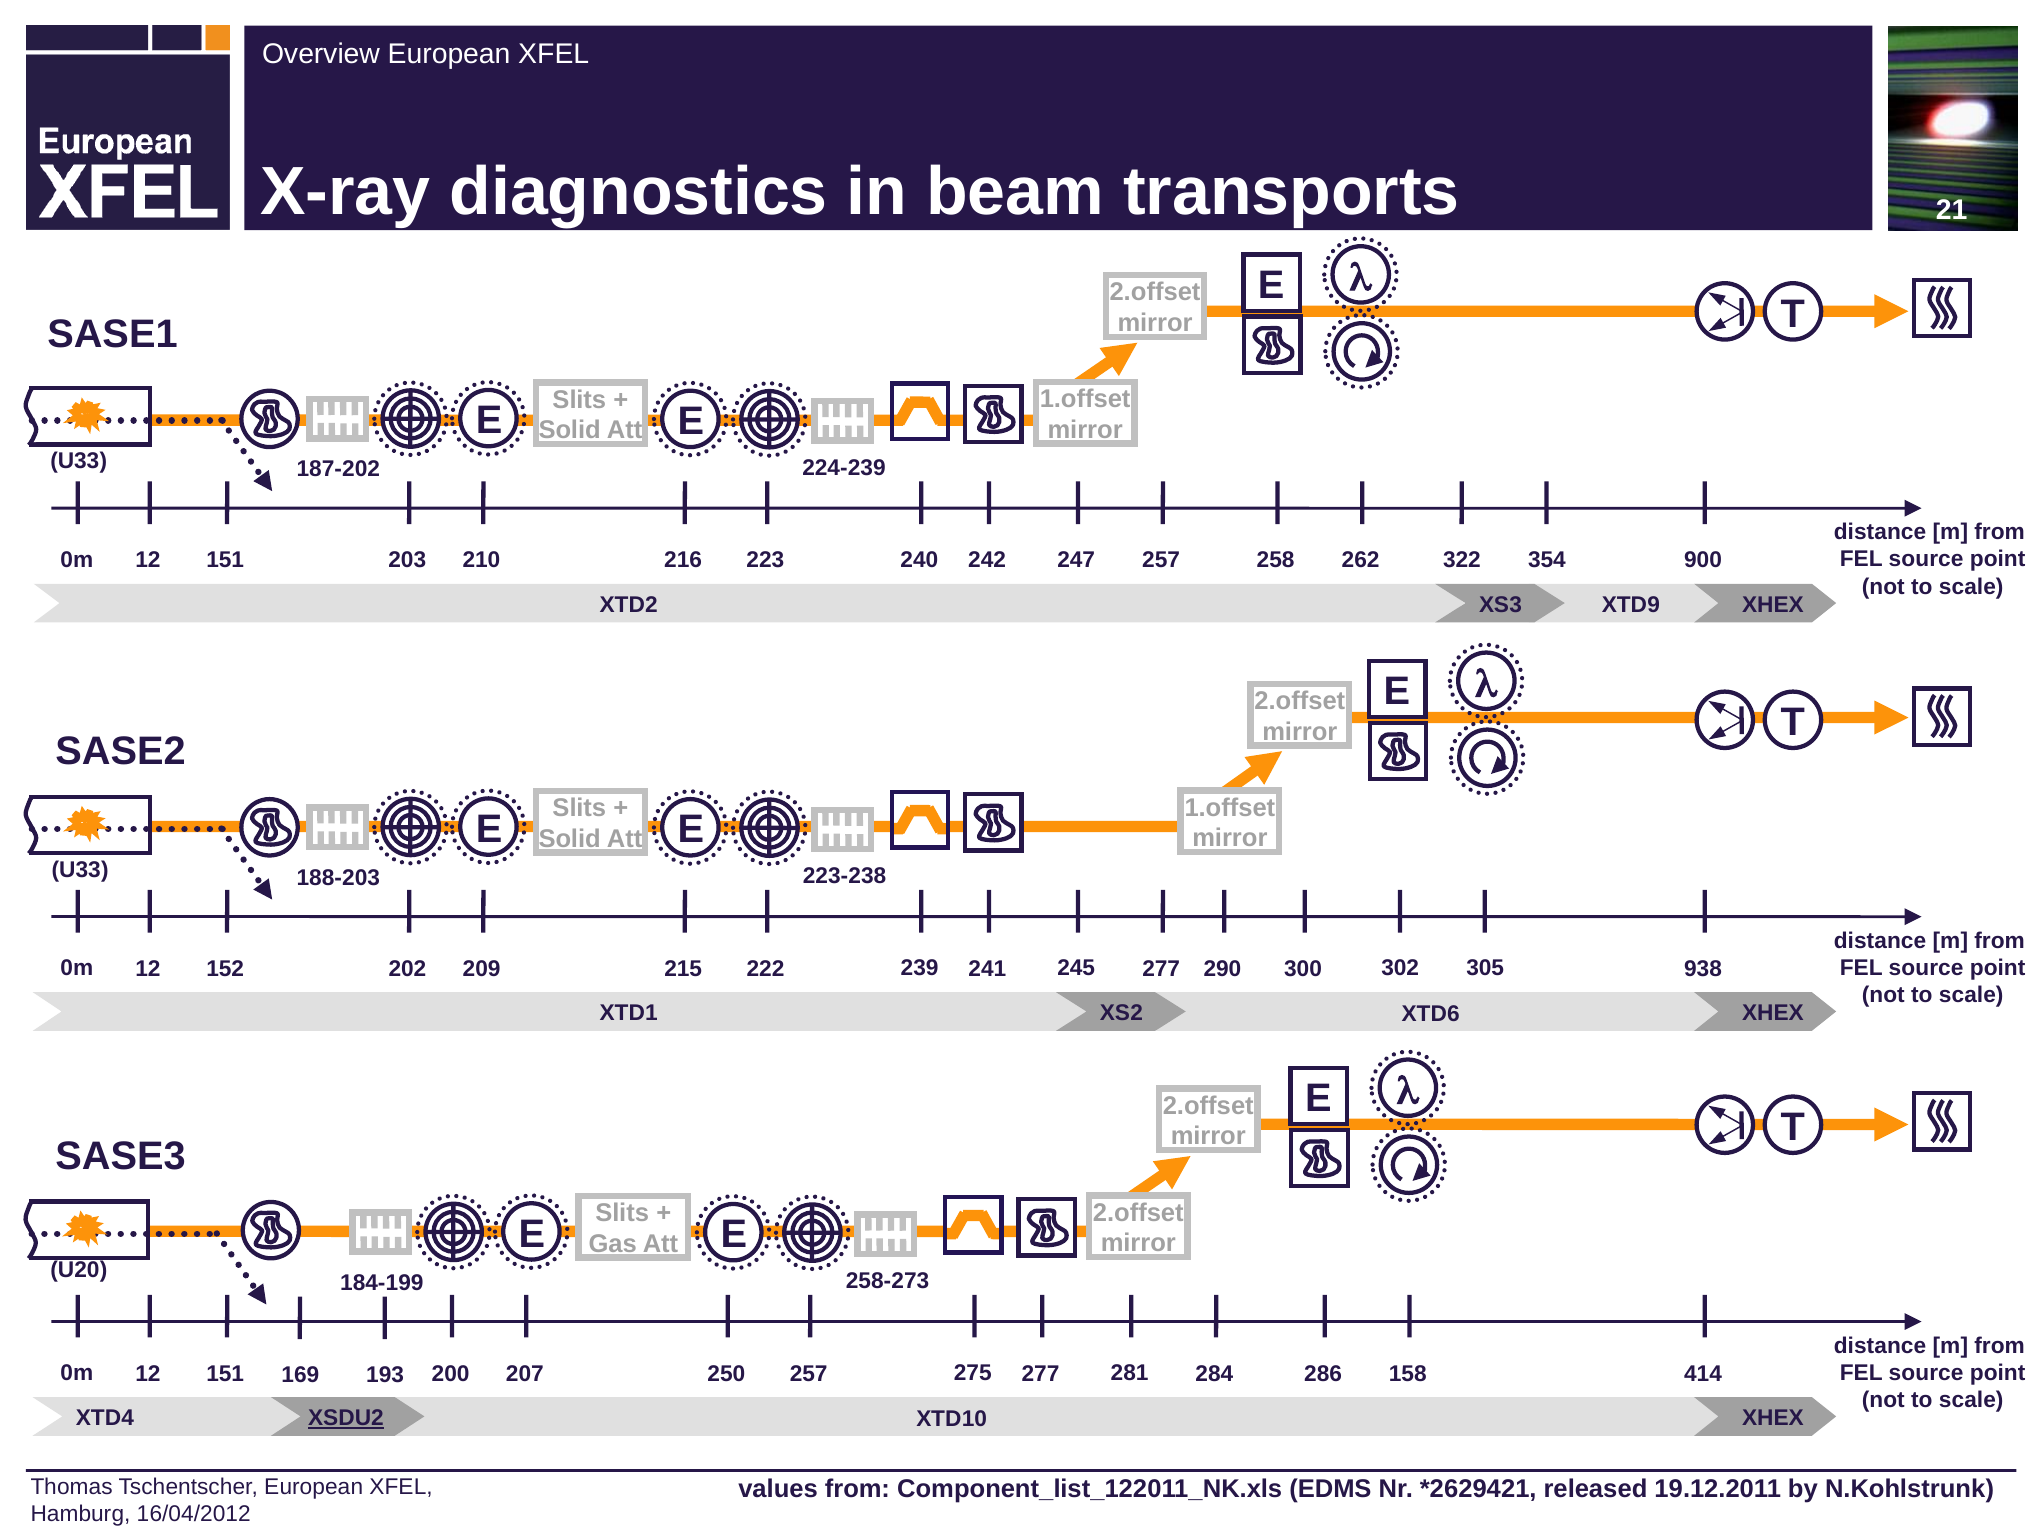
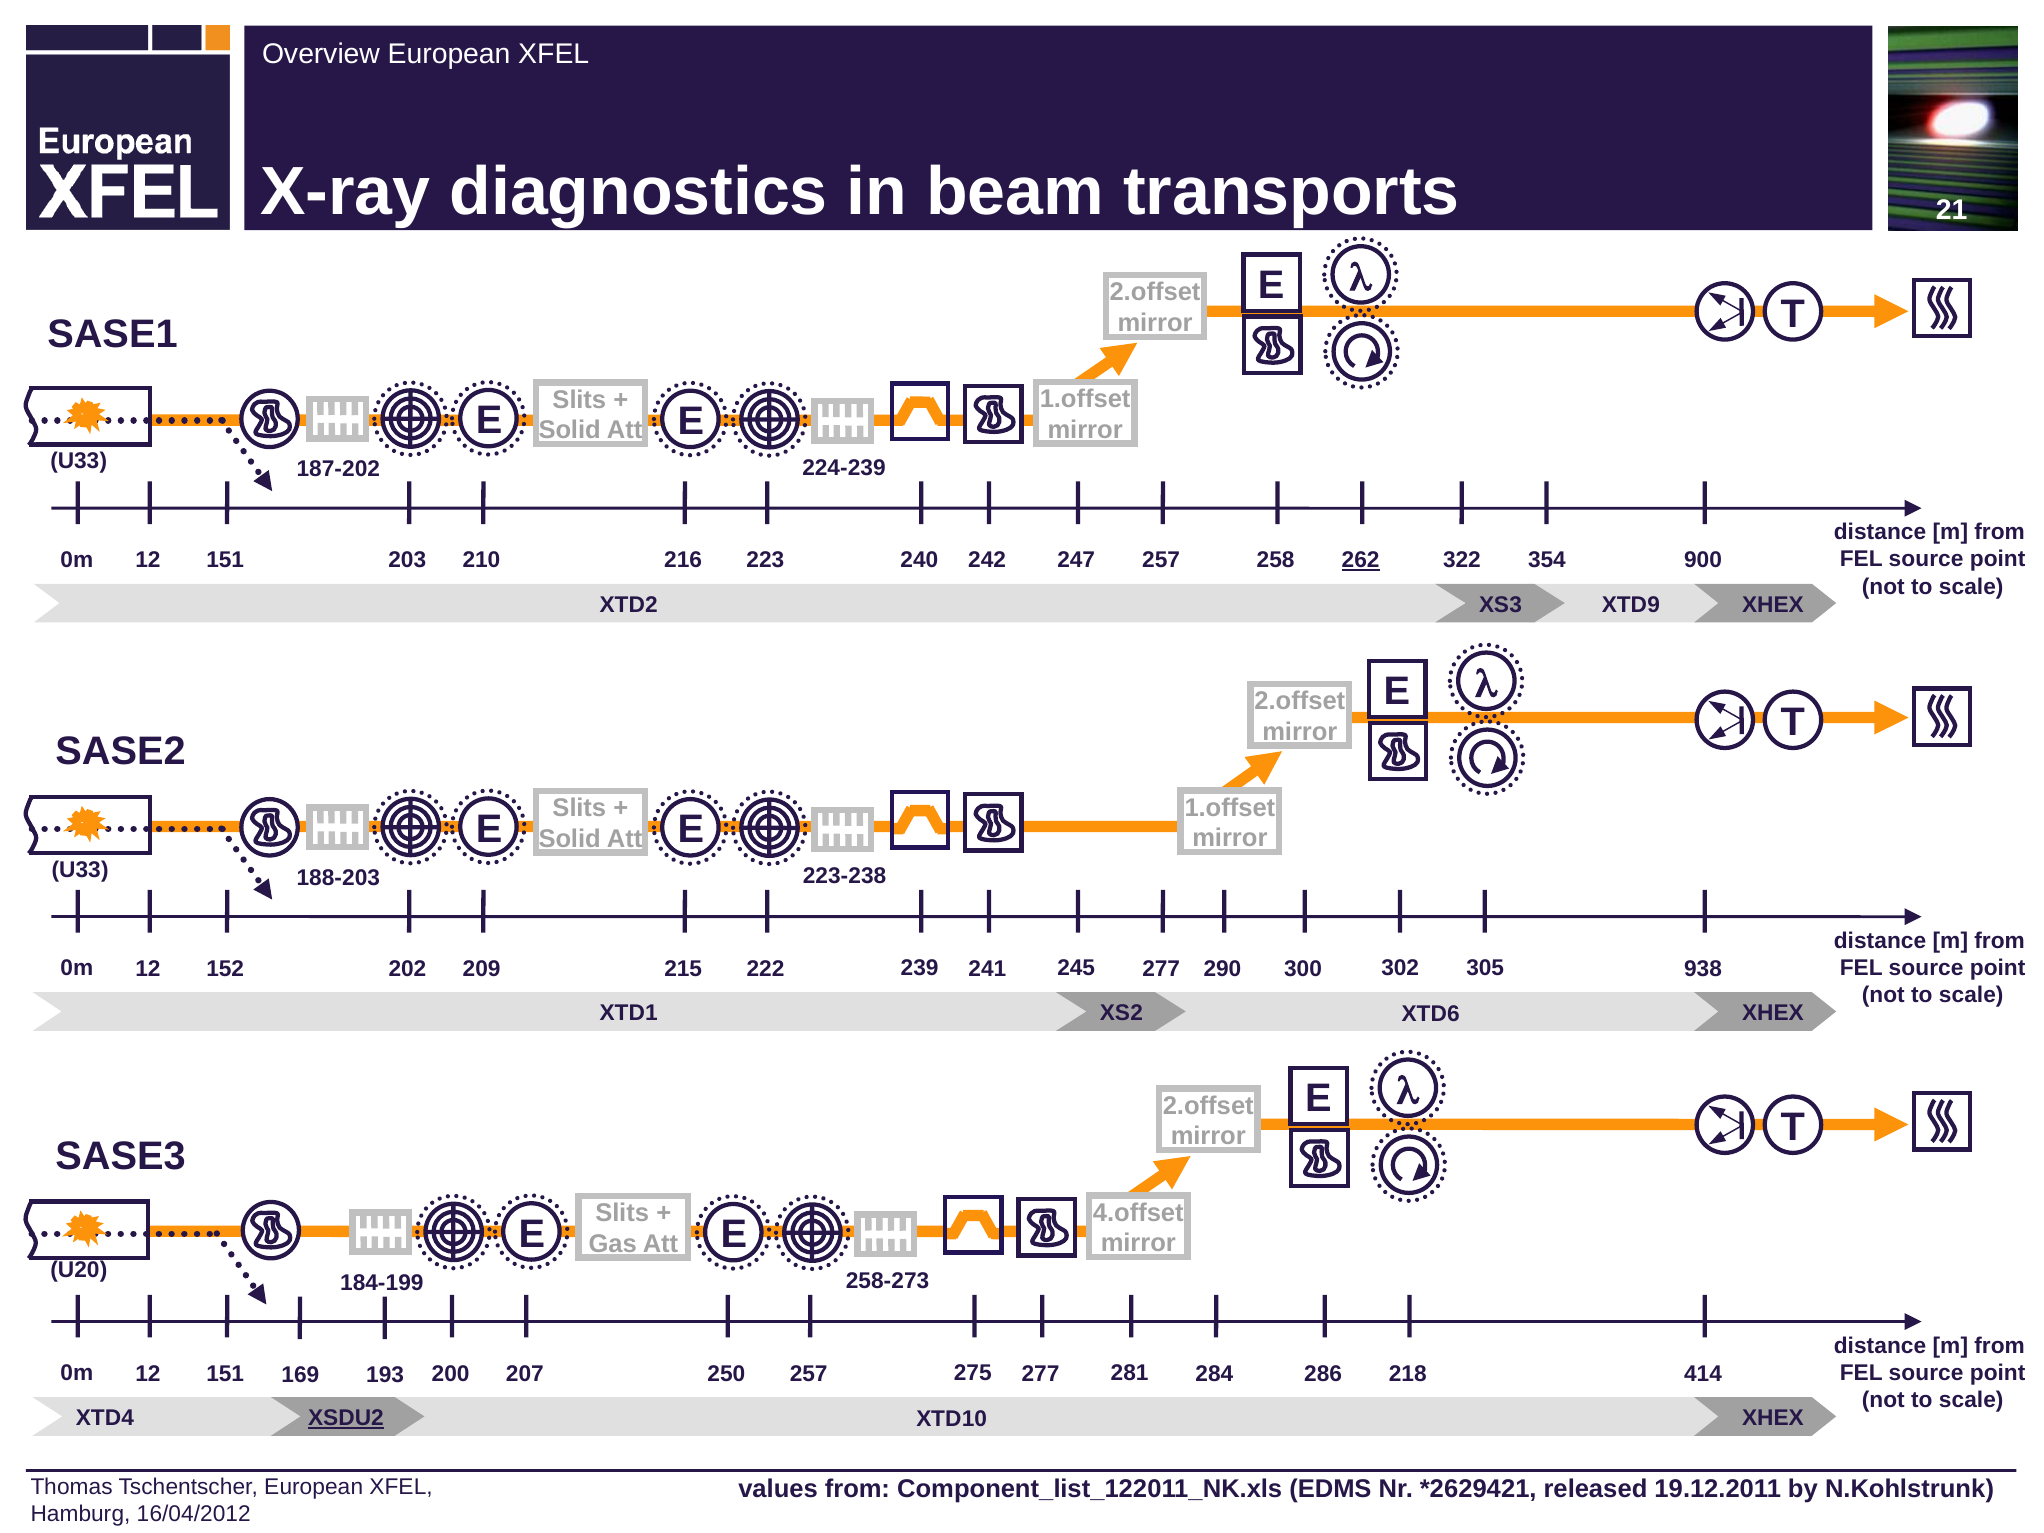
262 underline: none -> present (1361, 560)
2.offset: 2.offset -> 4.offset (1138, 1213)
158: 158 -> 218 (1408, 1374)
